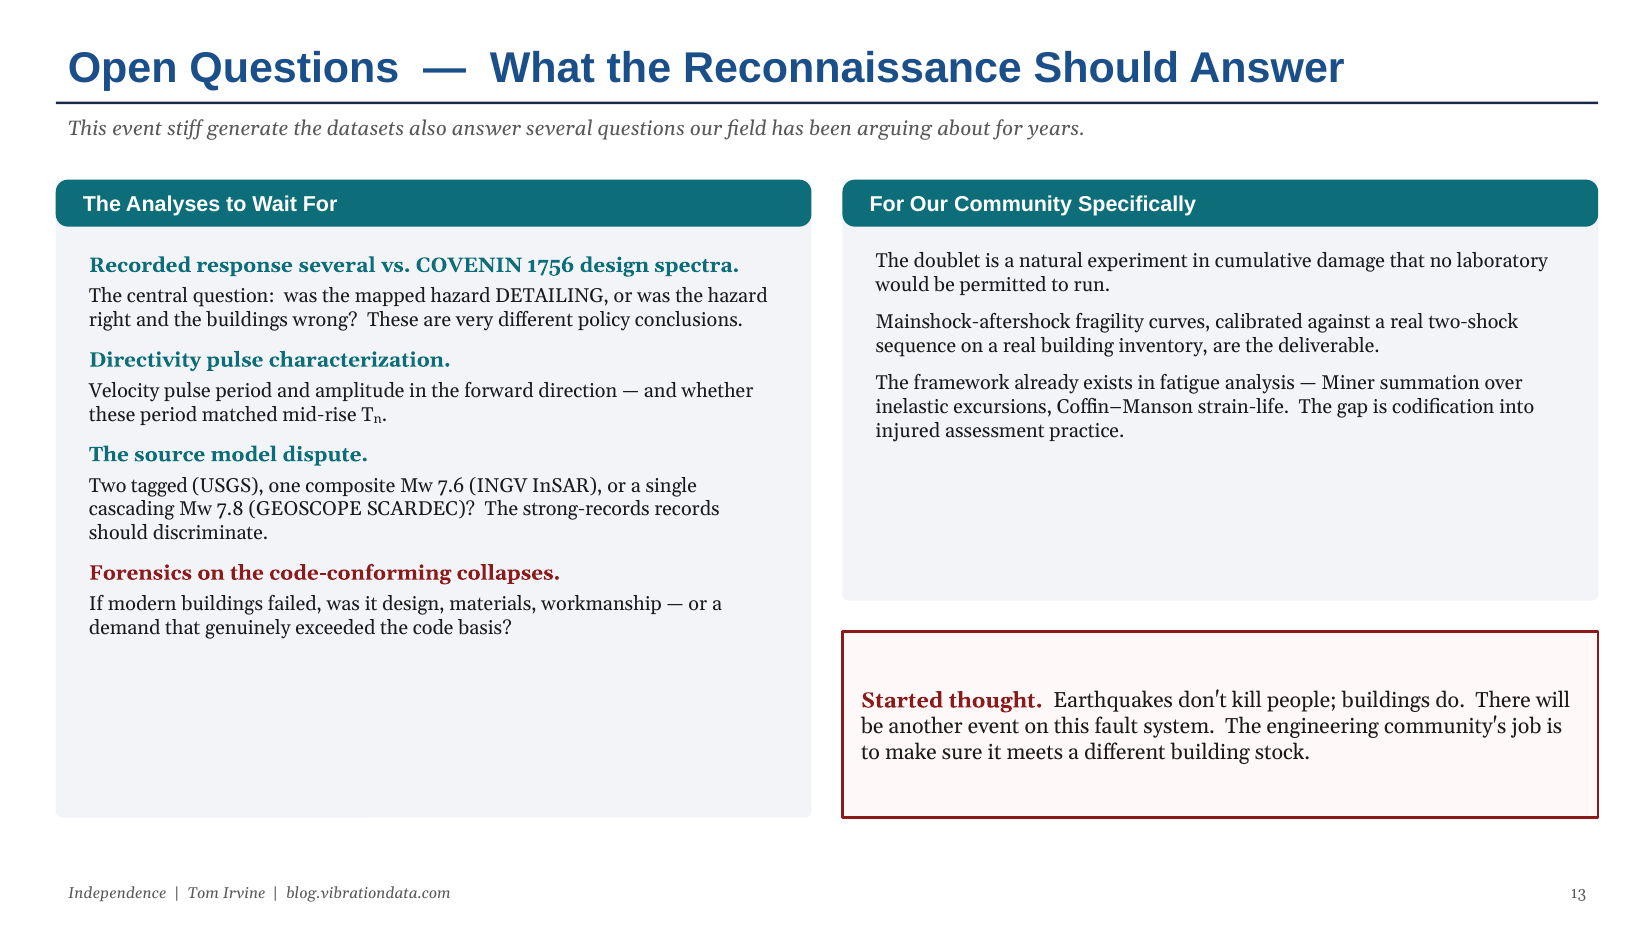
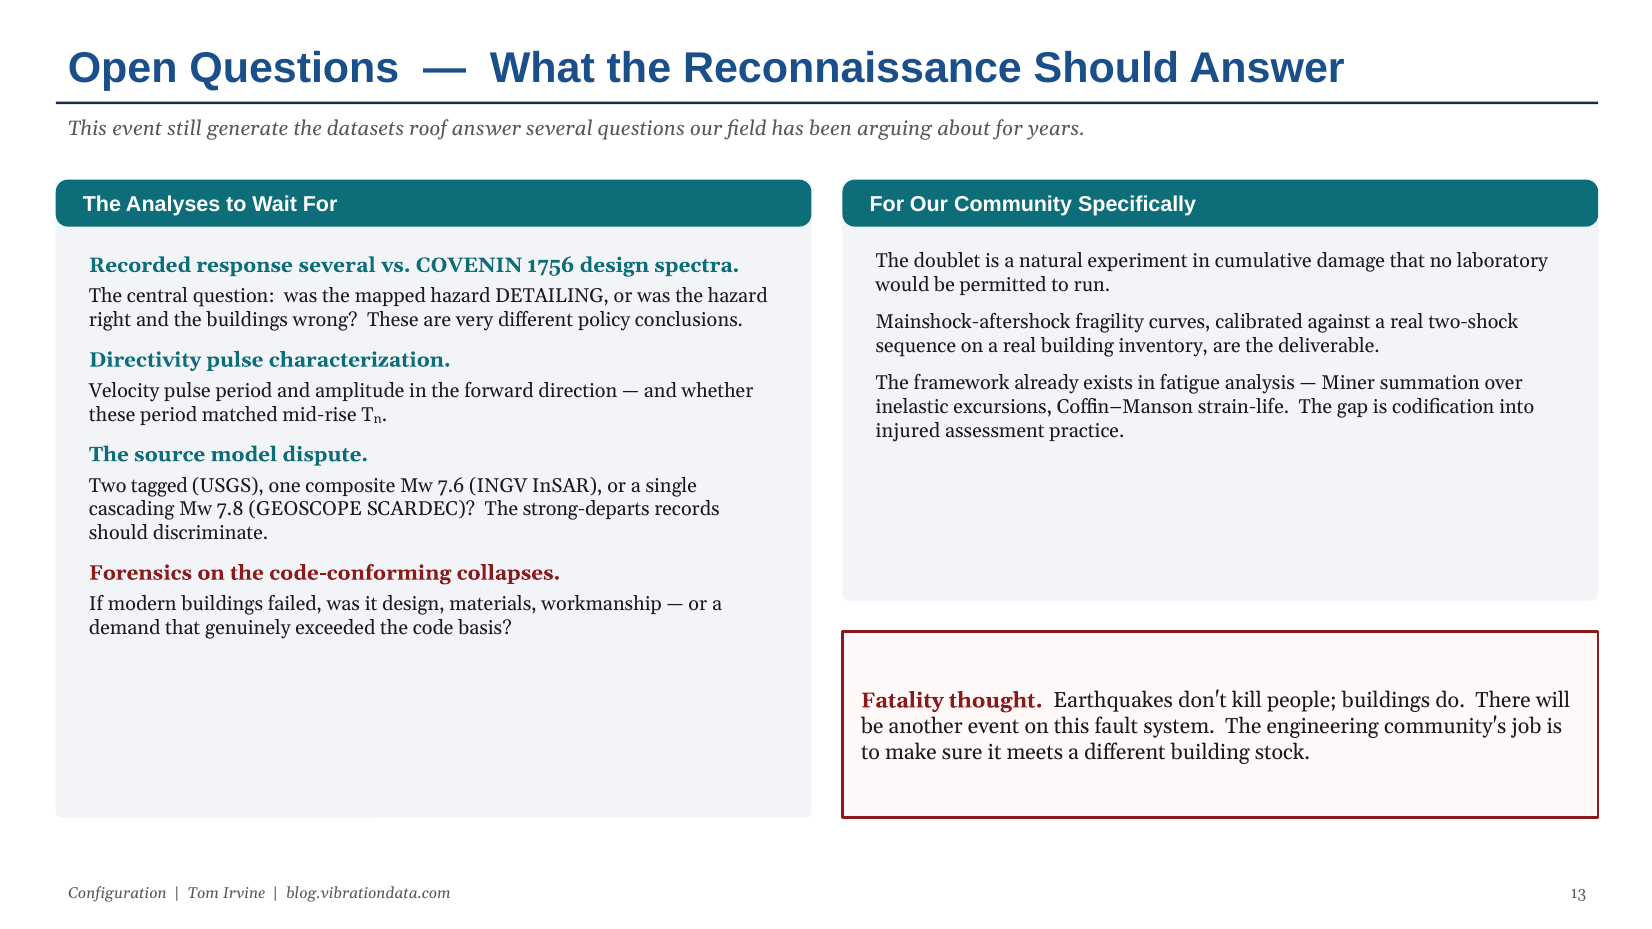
stiff: stiff -> still (184, 129)
also: also -> roof (428, 129)
strong-records: strong-records -> strong-departs (586, 509)
Started: Started -> Fatality (902, 701)
Independence: Independence -> Configuration (117, 894)
